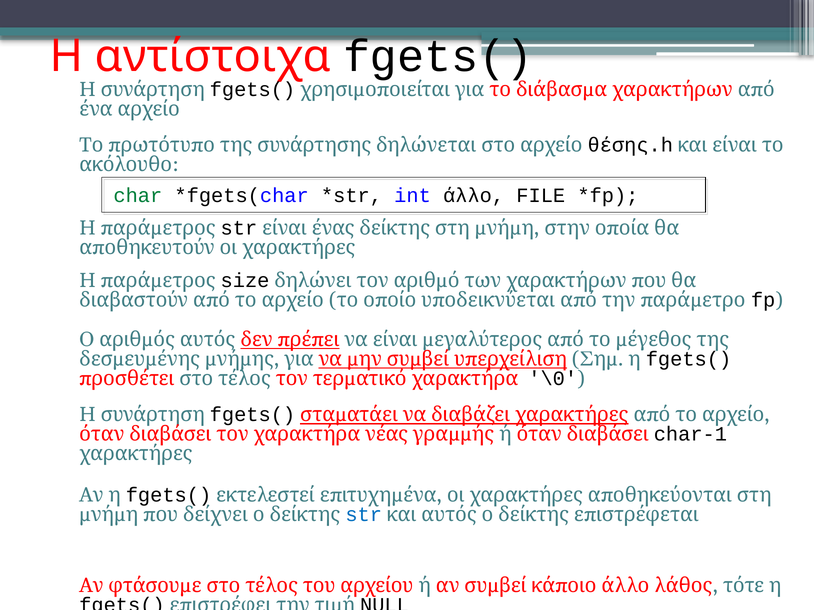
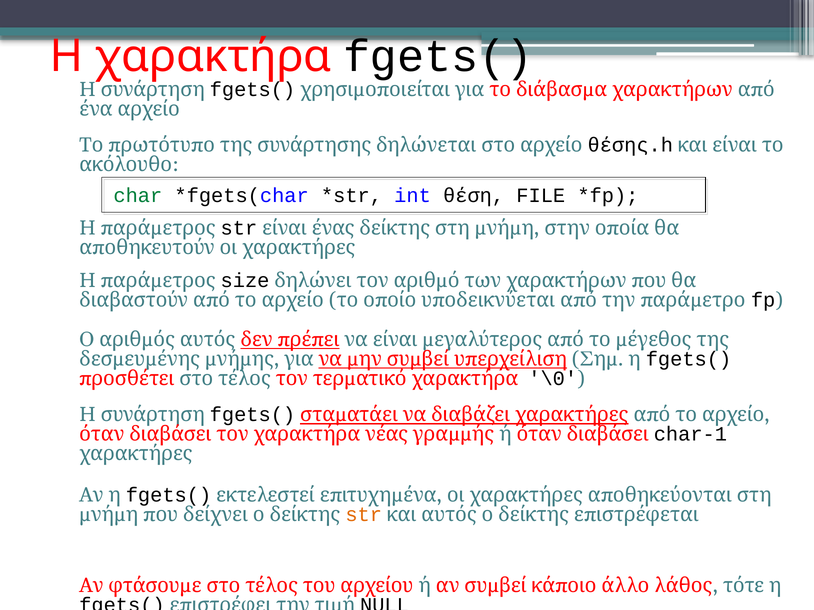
αντίστοιχα: αντίστοιχα -> χαρακτήρα (213, 56)
άλλο: άλλο -> θέση (474, 196)
str colour: blue -> orange (364, 515)
